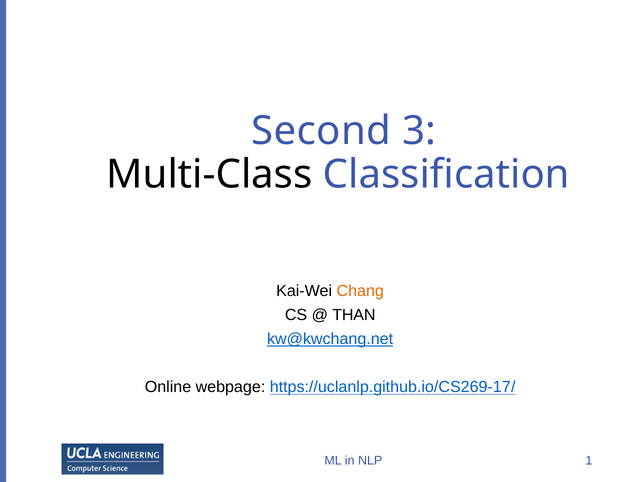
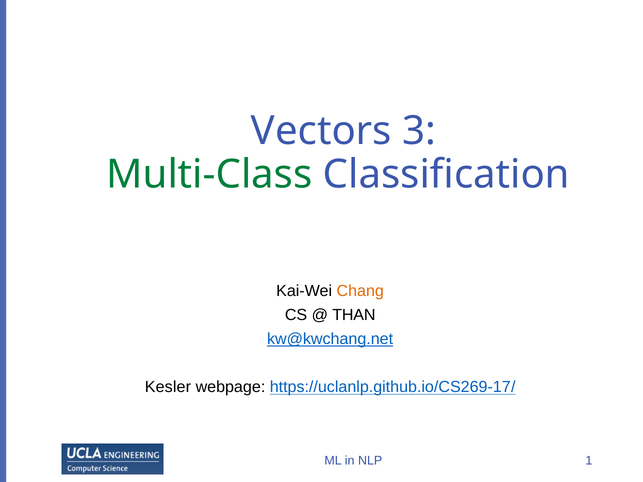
Second: Second -> Vectors (321, 131)
Multi-Class colour: black -> green (209, 175)
Online: Online -> Kesler (168, 387)
